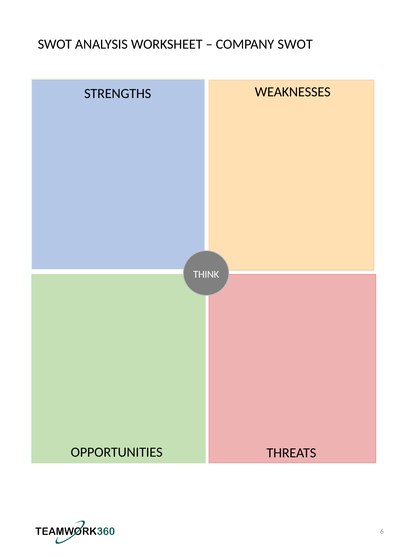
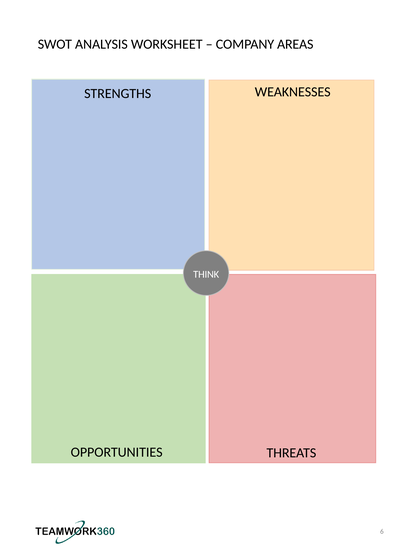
COMPANY SWOT: SWOT -> AREAS (295, 44)
